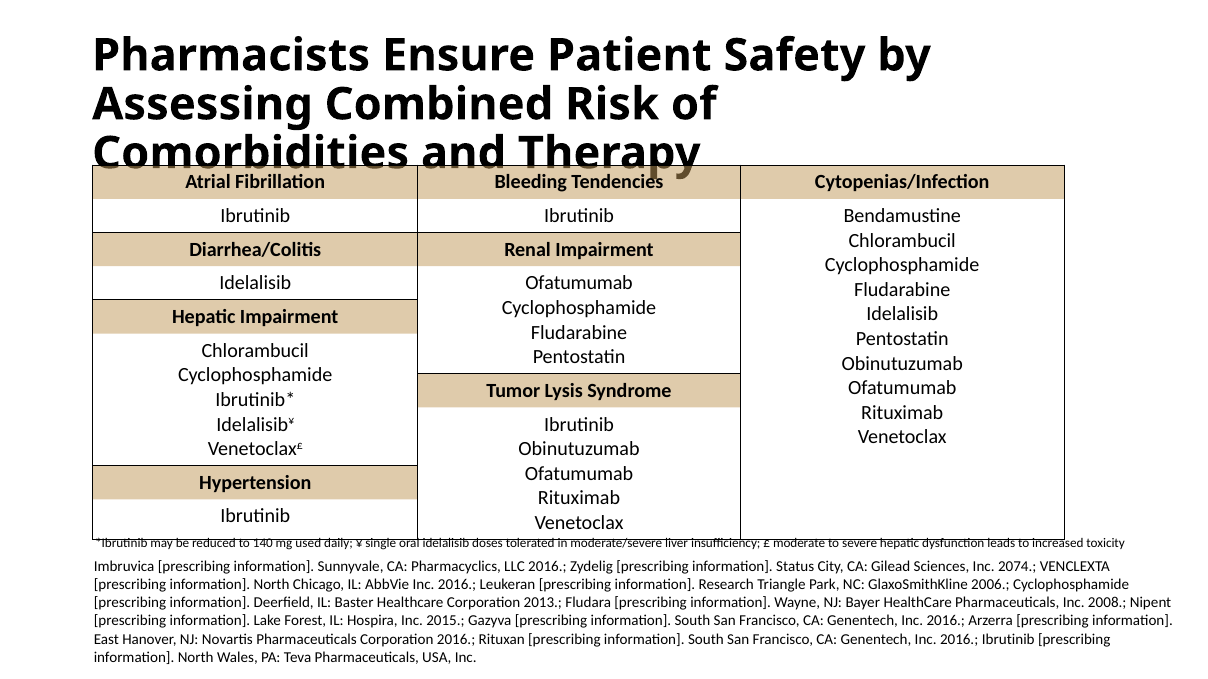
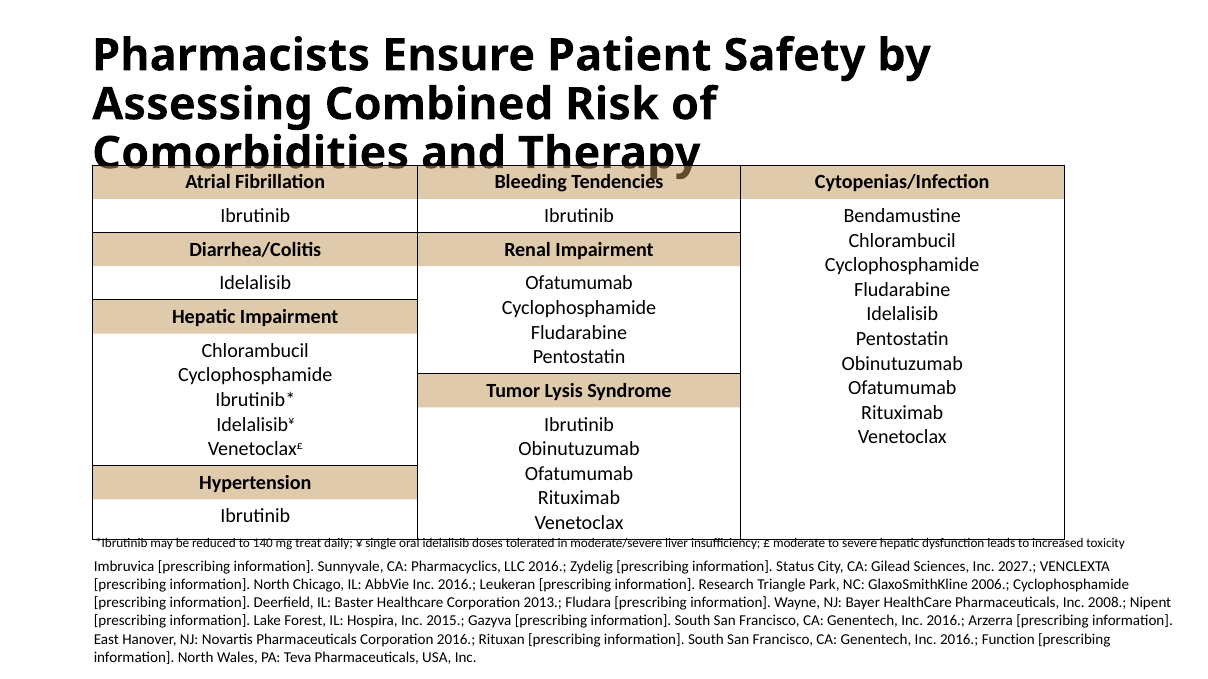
used: used -> treat (308, 543)
2074: 2074 -> 2027 (1017, 567)
2016 Ibrutinib: Ibrutinib -> Function (1008, 640)
